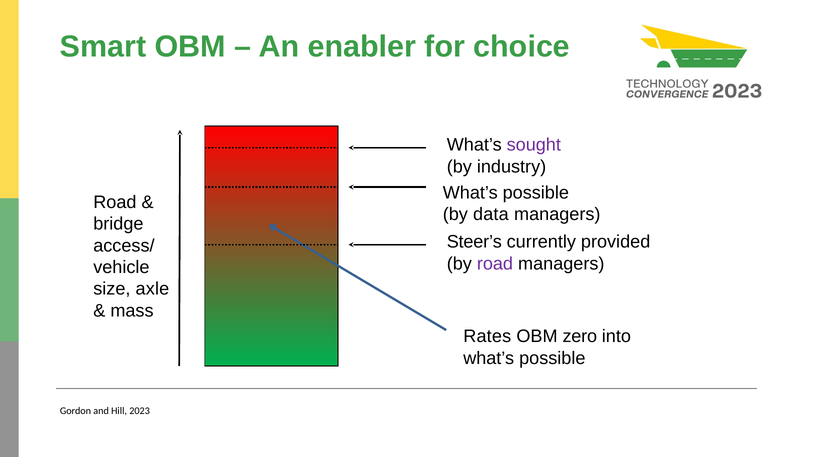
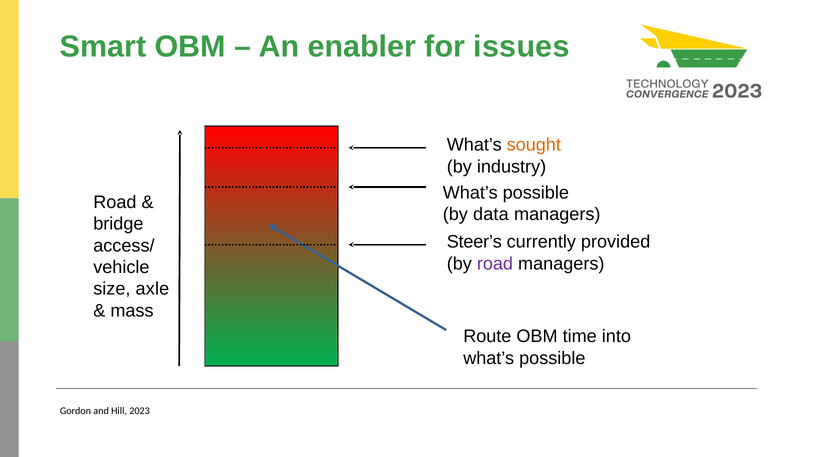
choice: choice -> issues (522, 47)
sought colour: purple -> orange (534, 145)
Rates: Rates -> Route (487, 337)
zero: zero -> time (580, 337)
